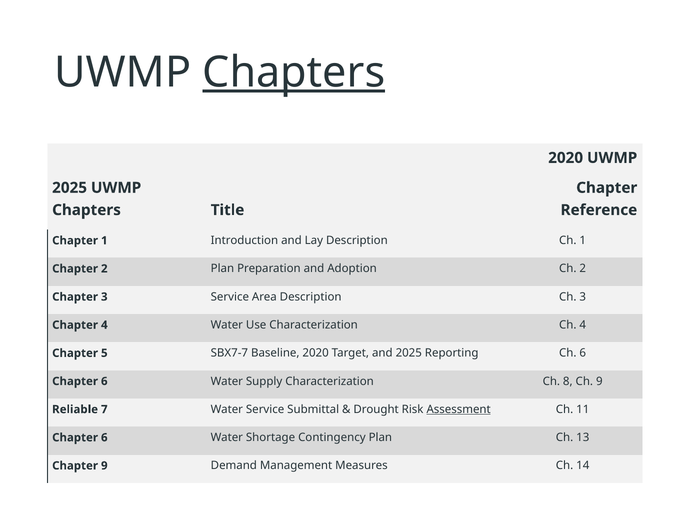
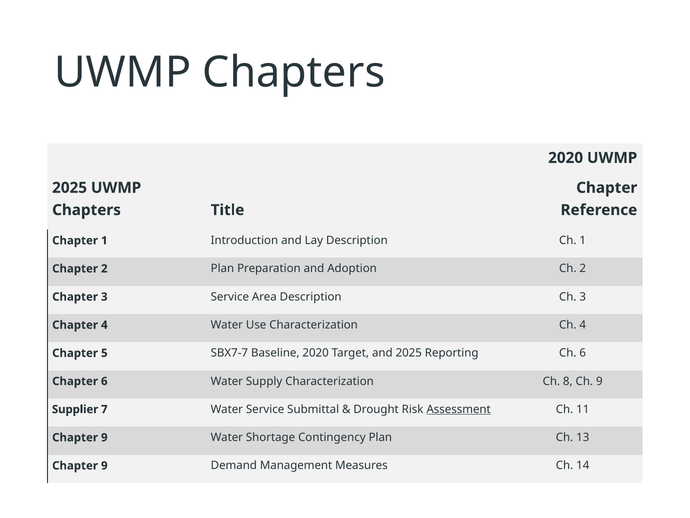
Chapters underline: present -> none (294, 72)
Reliable: Reliable -> Supplier (75, 409)
6: 6 -> 9 (104, 437)
